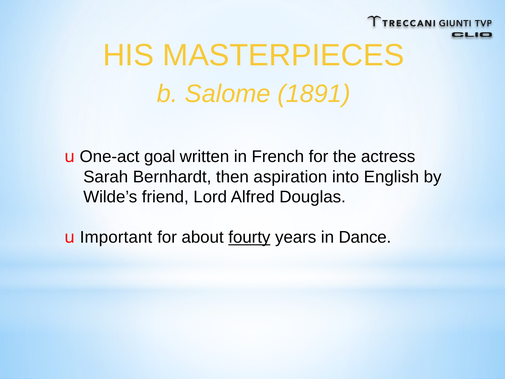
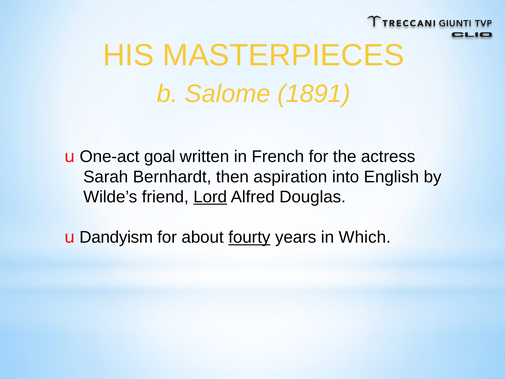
Lord underline: none -> present (210, 197)
Important: Important -> Dandyism (116, 237)
Dance: Dance -> Which (365, 237)
